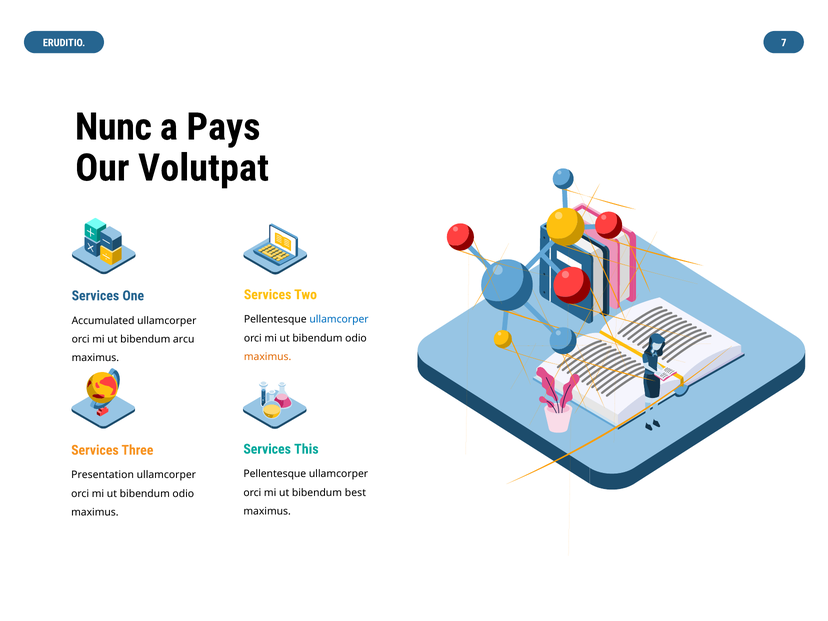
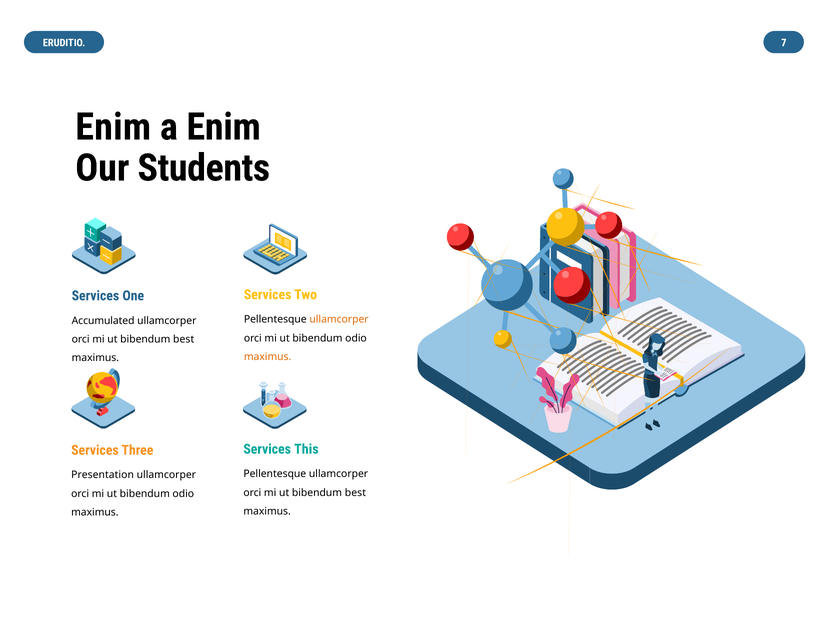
Nunc: Nunc -> Enim (113, 127)
a Pays: Pays -> Enim (224, 127)
Volutpat: Volutpat -> Students (204, 168)
ullamcorper colour: blue -> orange (339, 320)
arcu: arcu -> best (184, 339)
